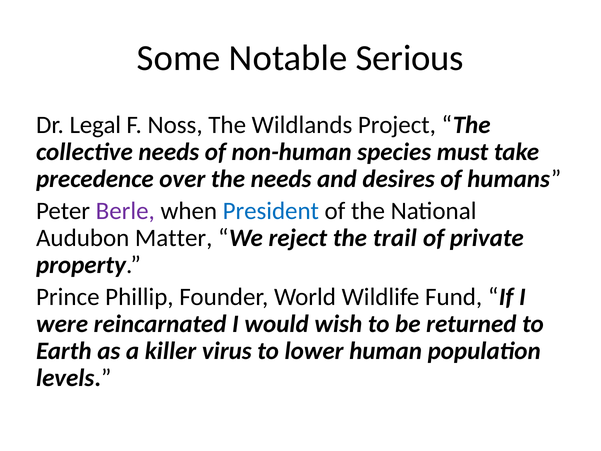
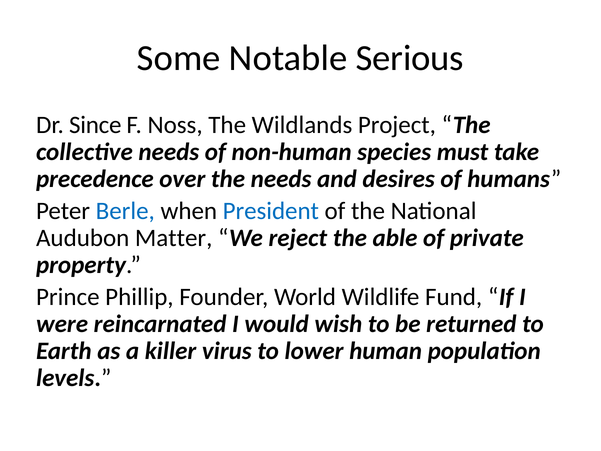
Legal: Legal -> Since (95, 125)
Berle colour: purple -> blue (125, 211)
trail: trail -> able (395, 238)
